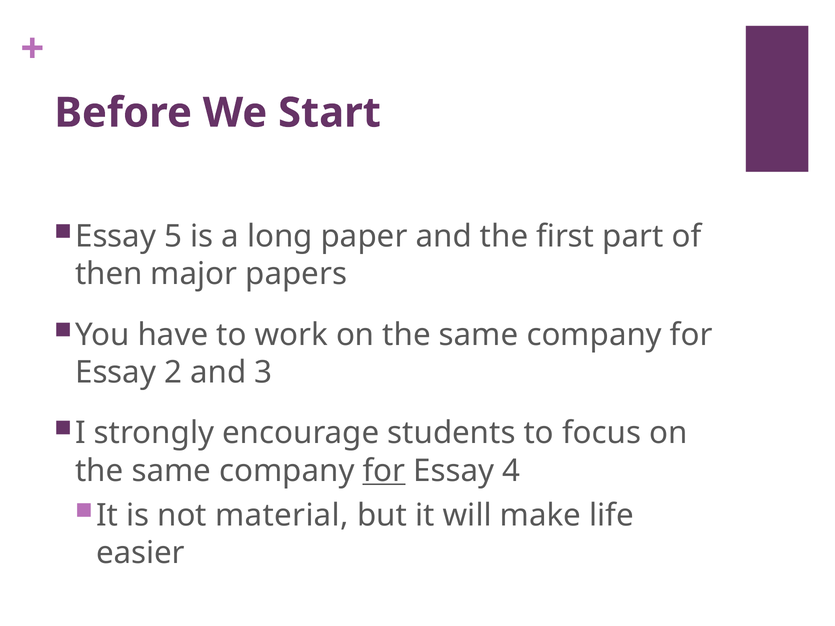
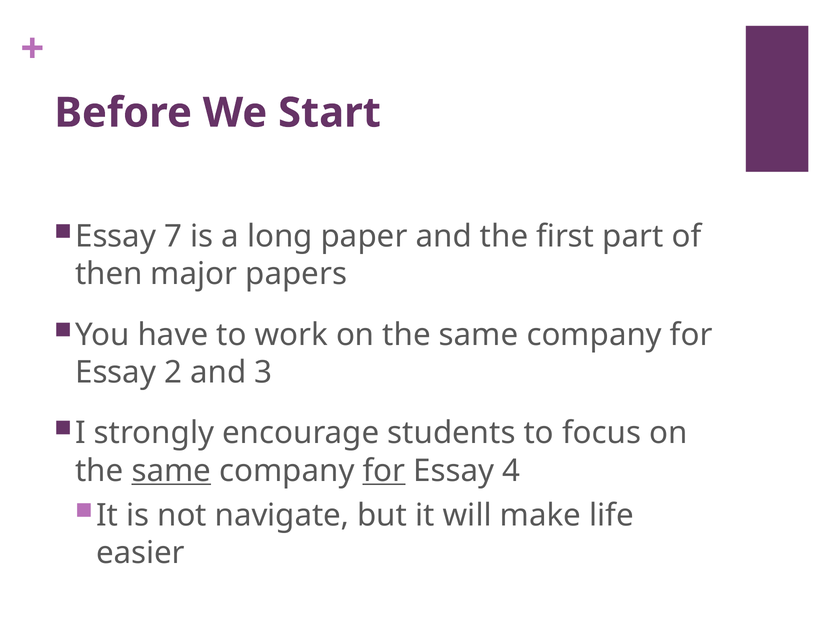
5: 5 -> 7 (173, 236)
same underline: none -> present (171, 471)
material: material -> navigate (282, 516)
